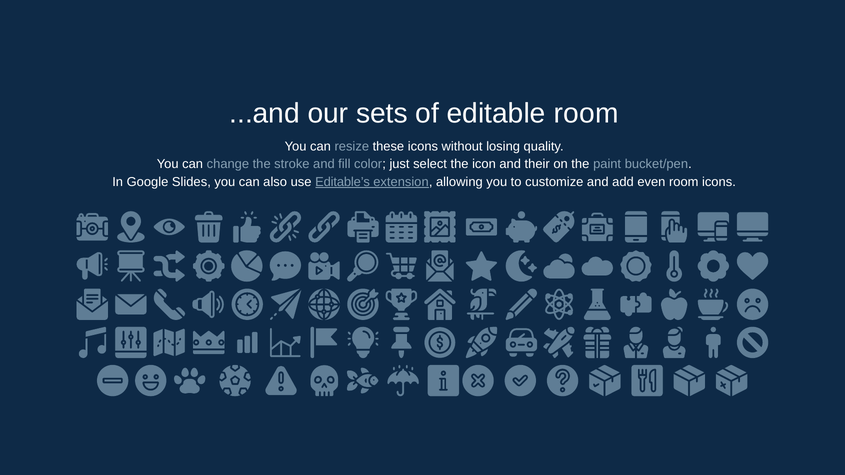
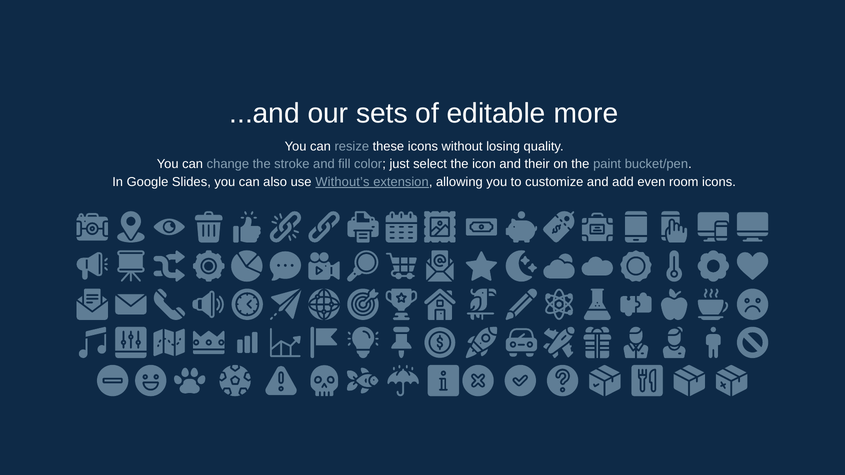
editable room: room -> more (586, 114)
Editable’s: Editable’s -> Without’s (342, 182)
